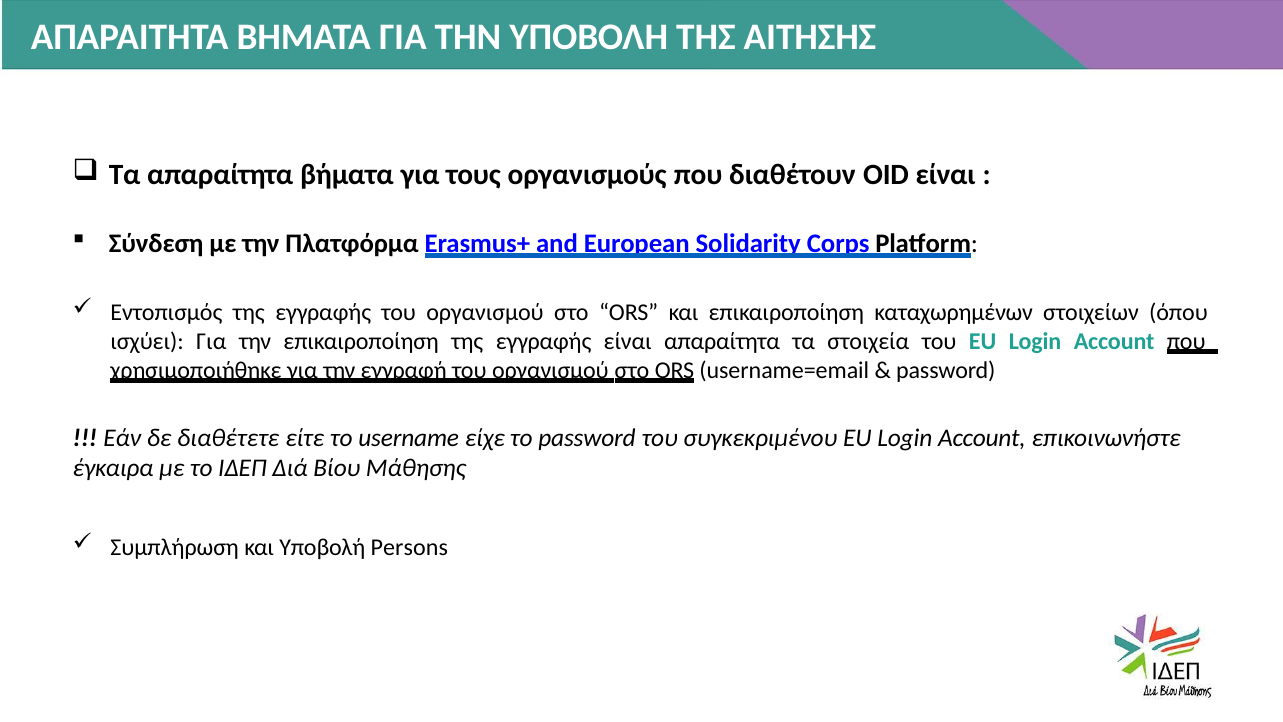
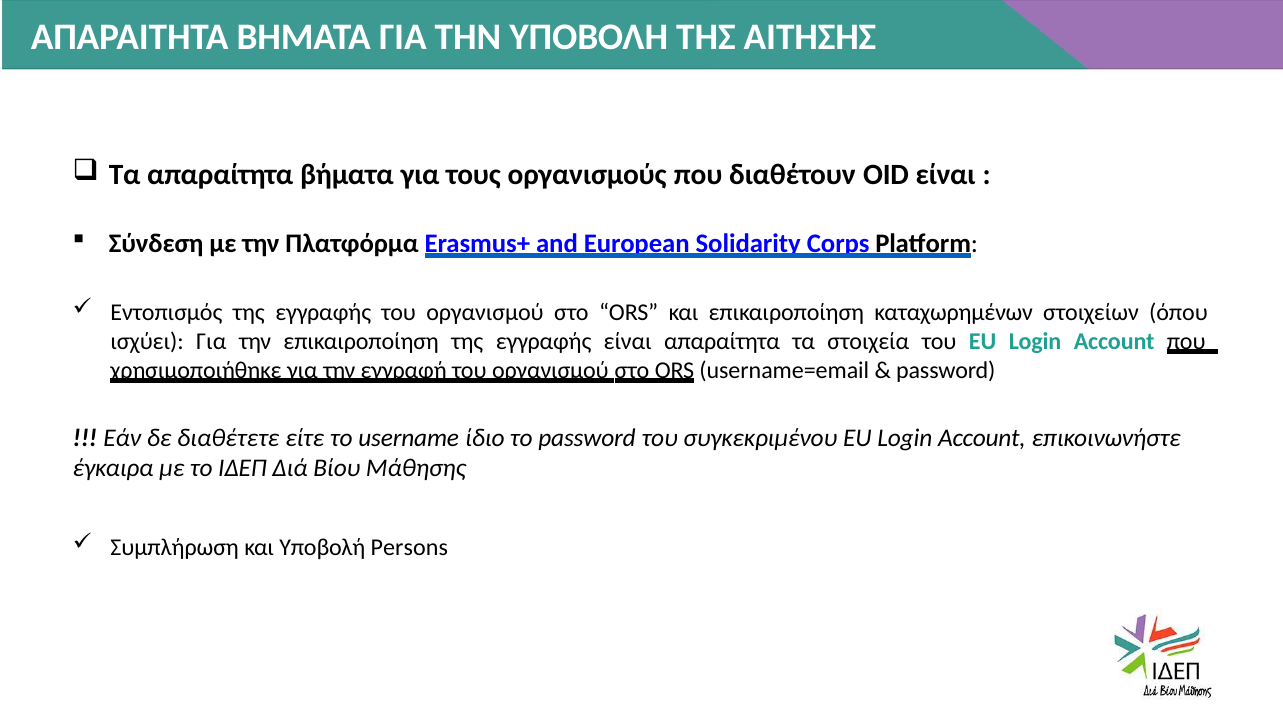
είχε: είχε -> ίδιο (485, 438)
